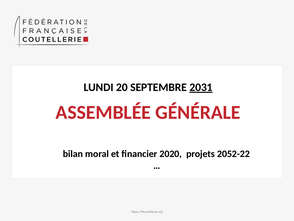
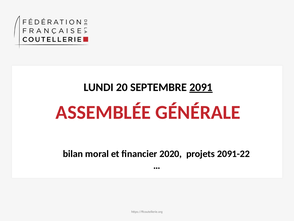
2031: 2031 -> 2091 (201, 87)
2052-22: 2052-22 -> 2091-22 (233, 154)
